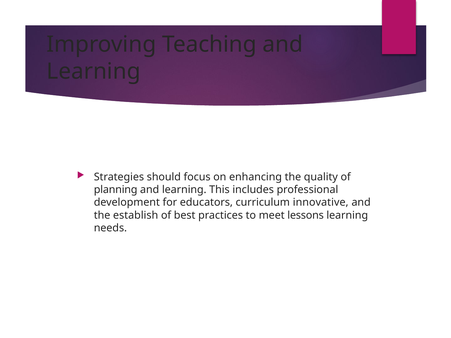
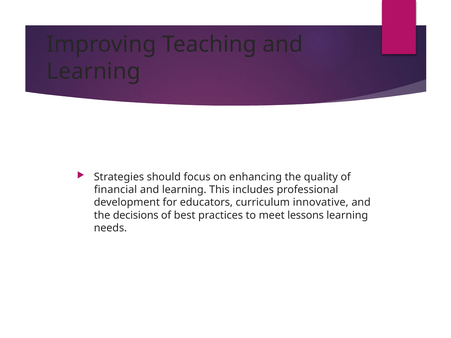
planning: planning -> financial (116, 190)
establish: establish -> decisions (136, 215)
